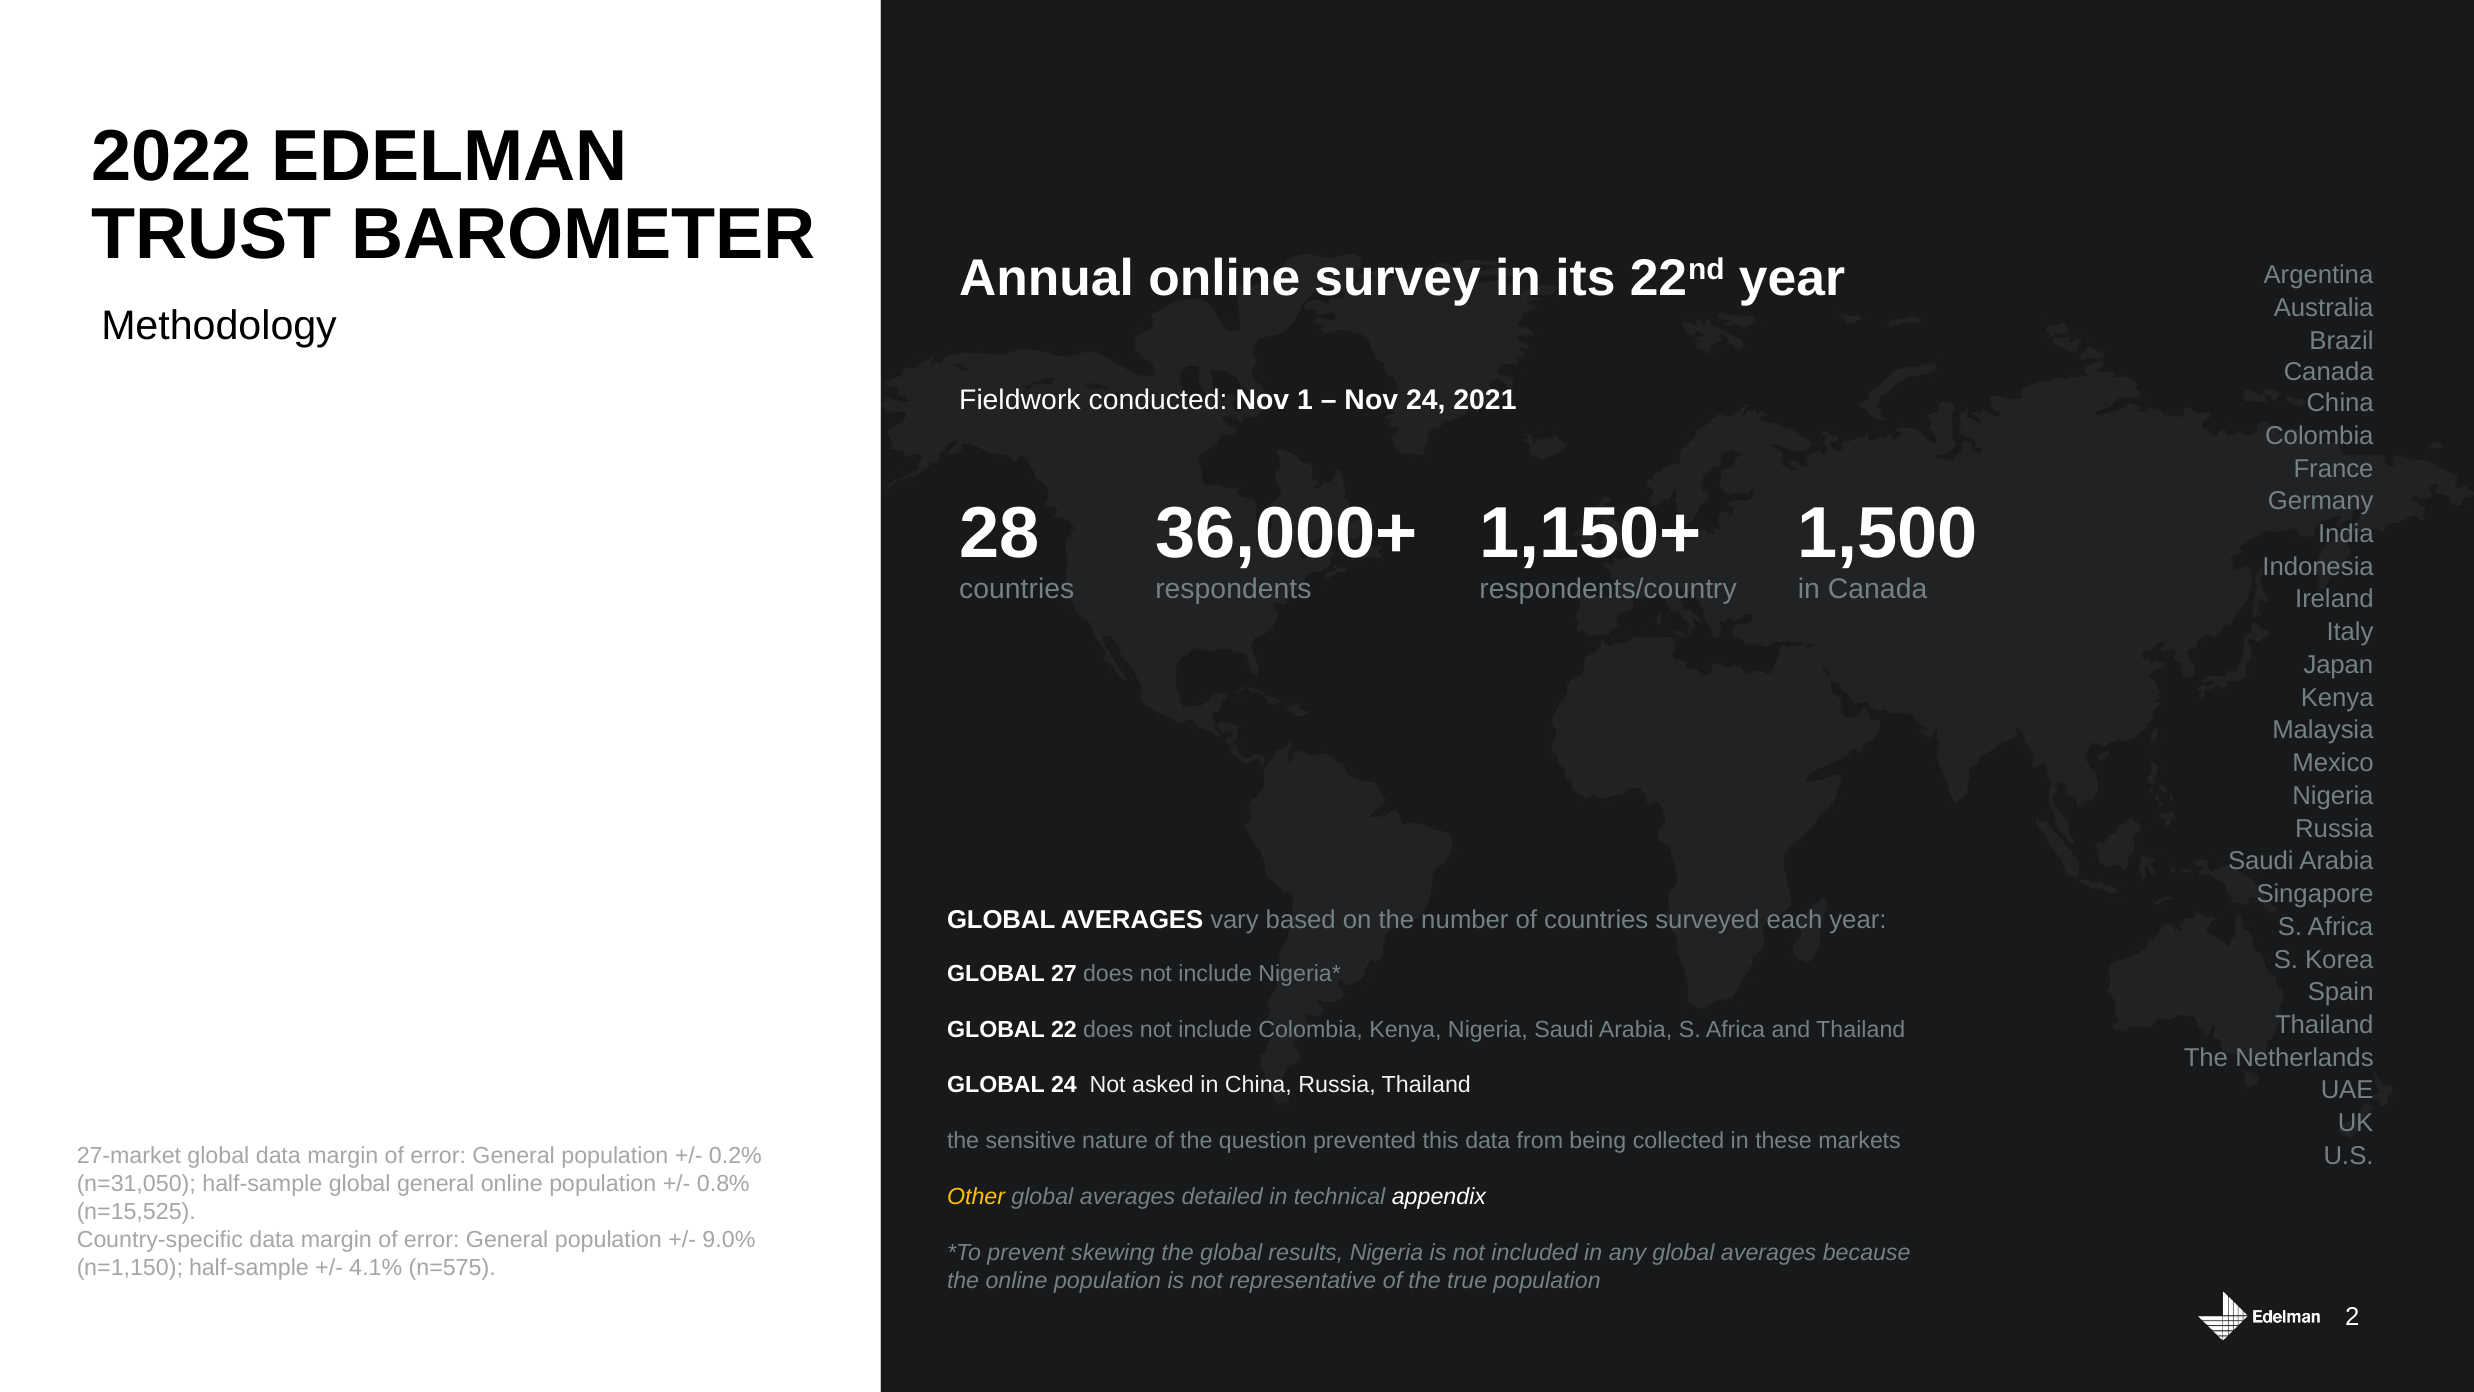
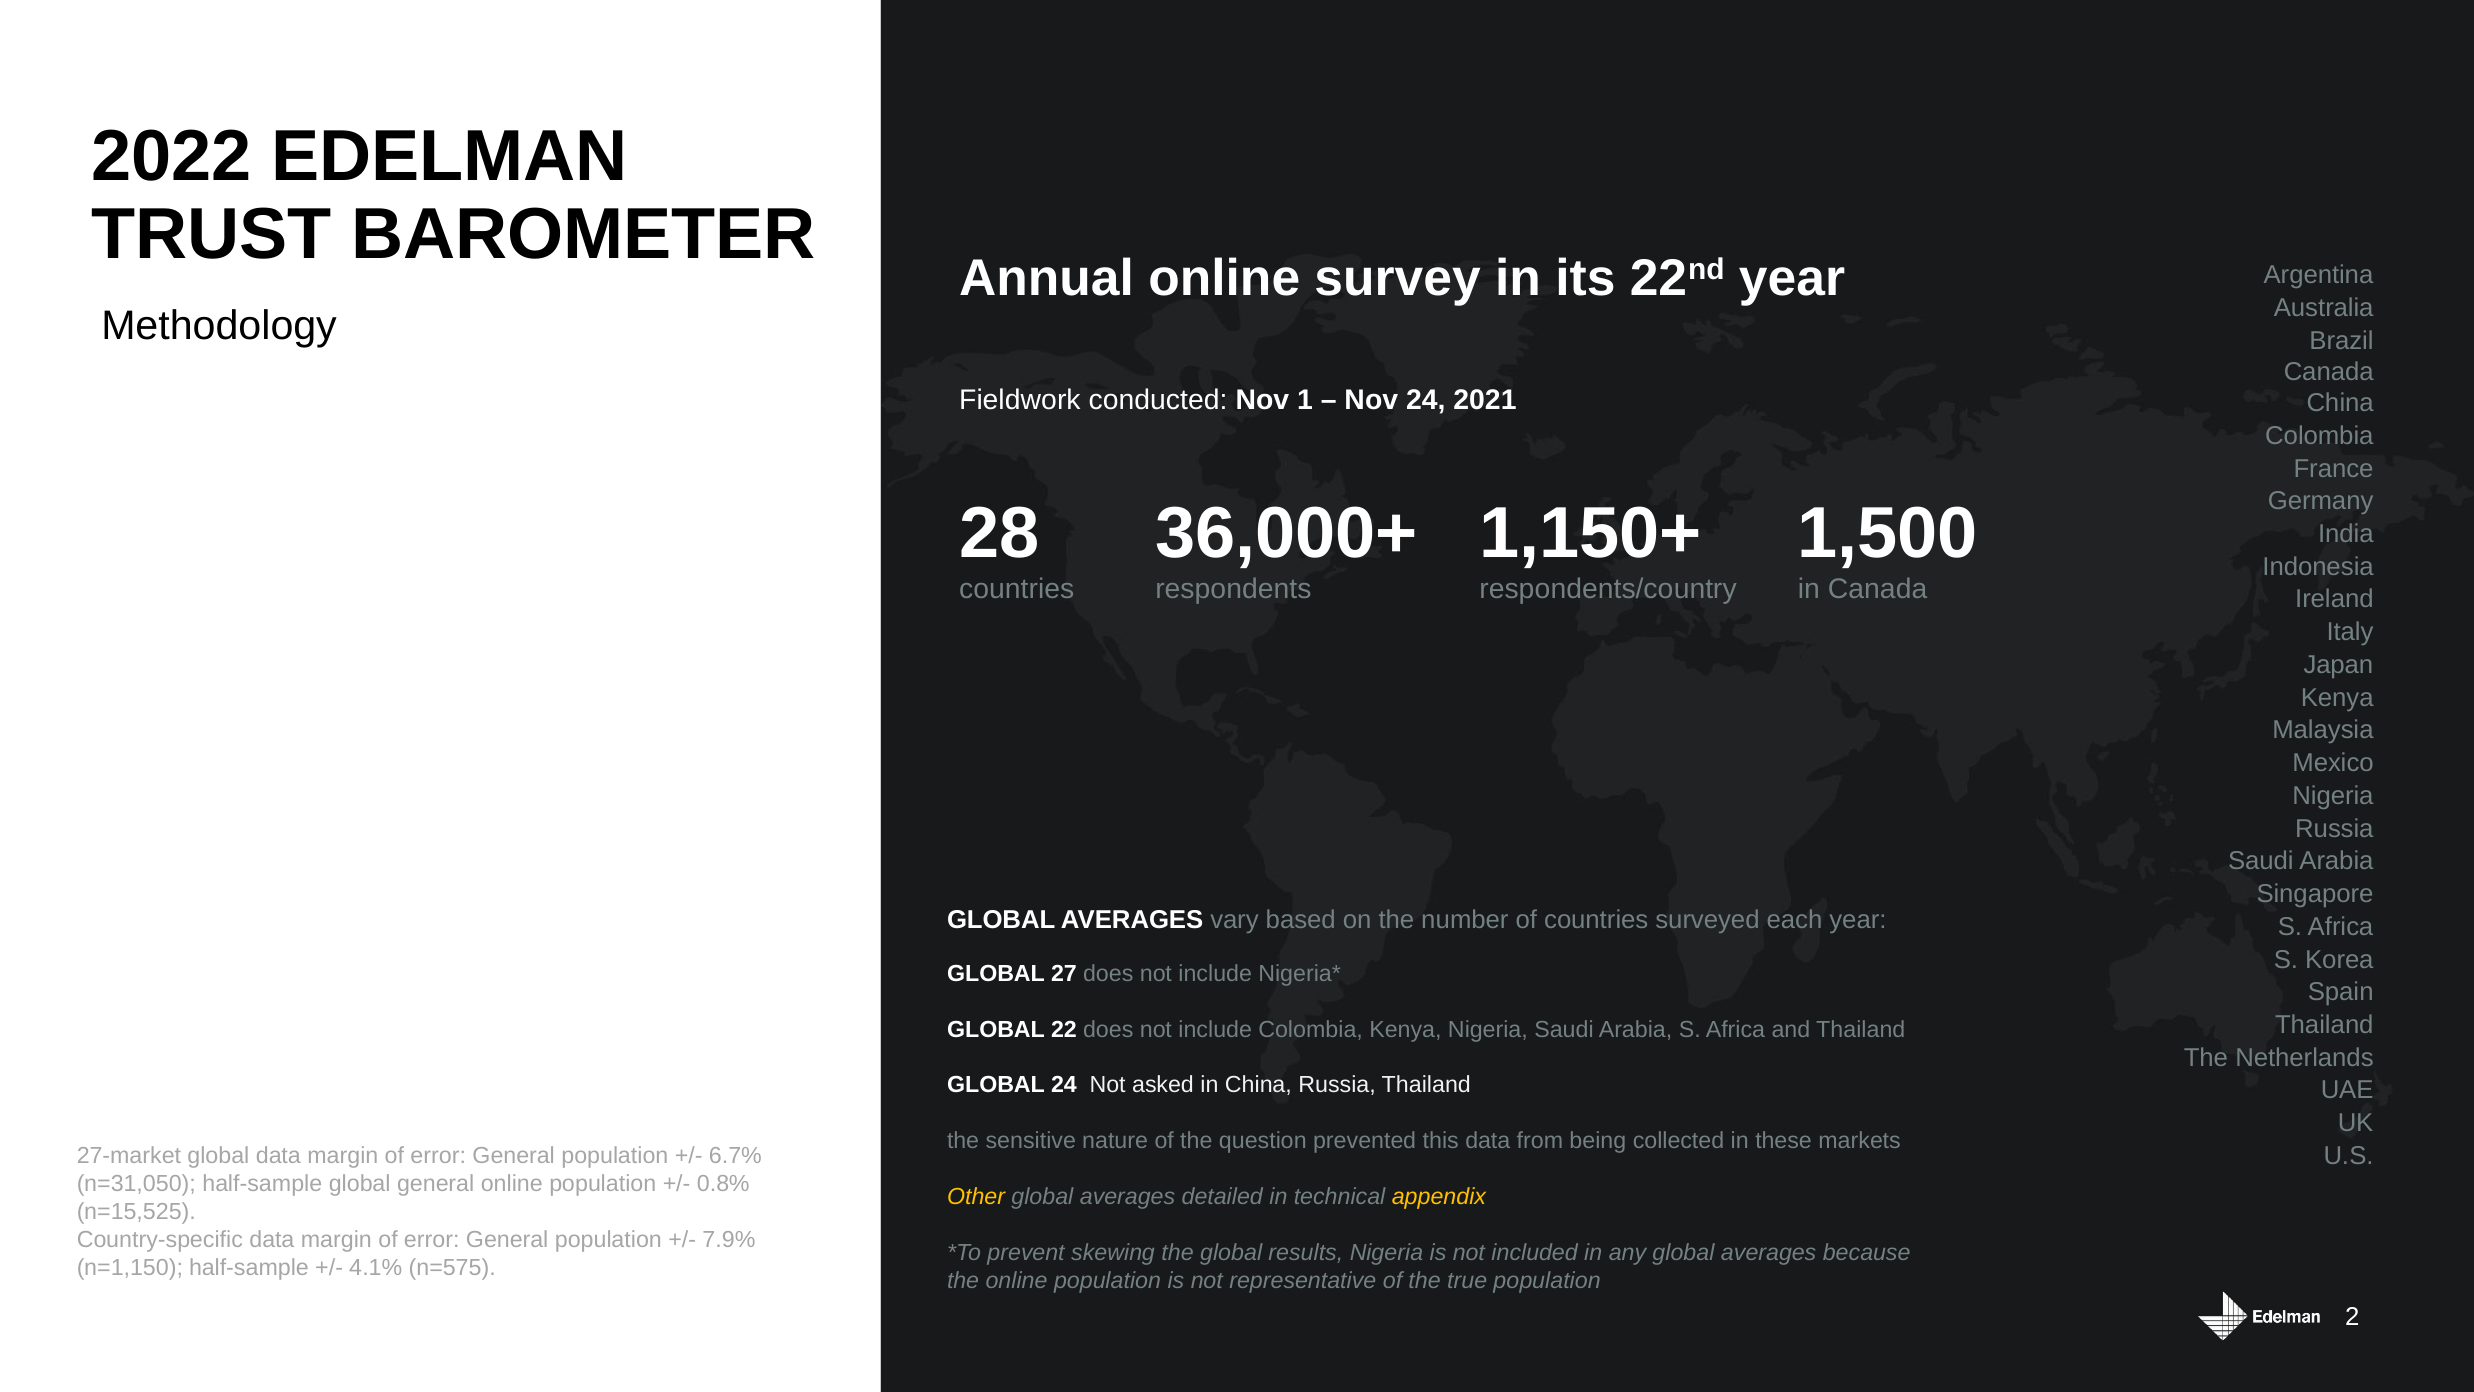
0.2%: 0.2% -> 6.7% (735, 1156)
appendix colour: white -> yellow (1439, 1196)
9.0%: 9.0% -> 7.9% (729, 1240)
